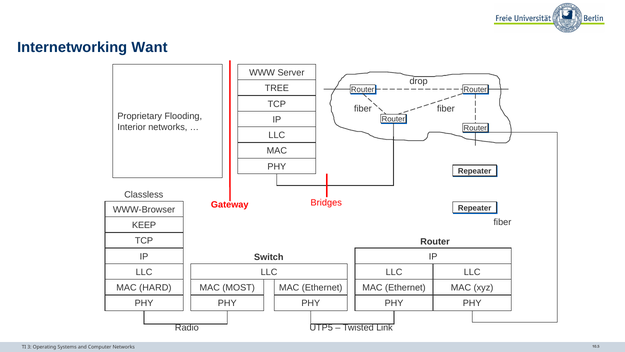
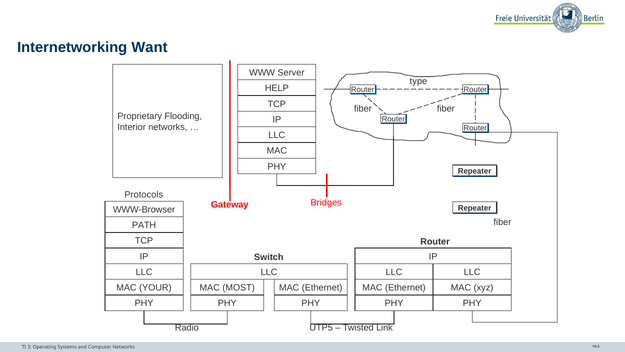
drop: drop -> type (418, 81)
TREE: TREE -> HELP (277, 88)
Classless: Classless -> Protocols (144, 194)
KEEP: KEEP -> PATH (144, 225)
HARD: HARD -> YOUR (155, 287)
